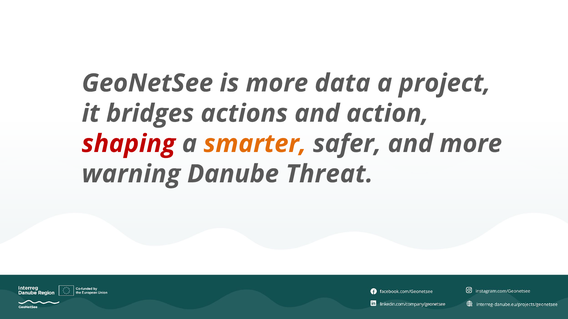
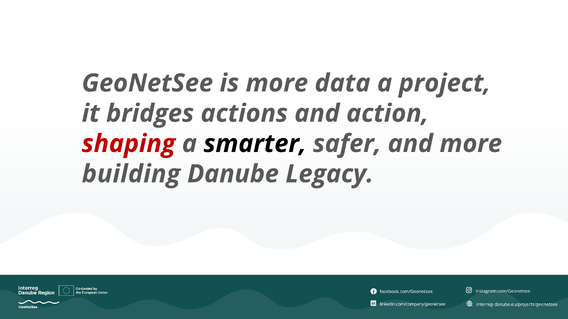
smarter colour: orange -> black (255, 144)
warning: warning -> building (131, 174)
Threat: Threat -> Legacy (329, 174)
